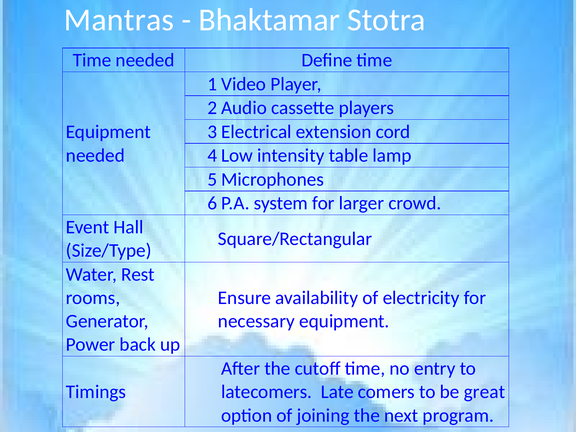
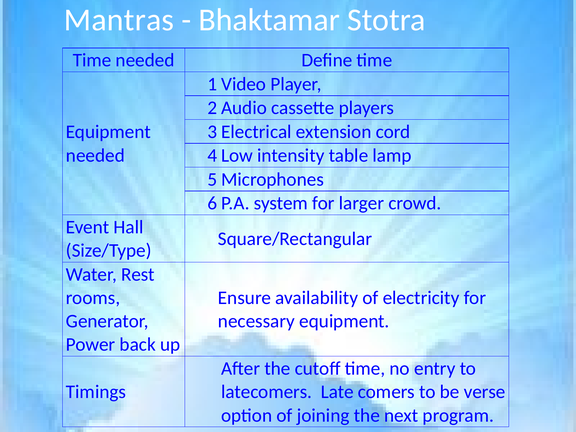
great: great -> verse (485, 392)
